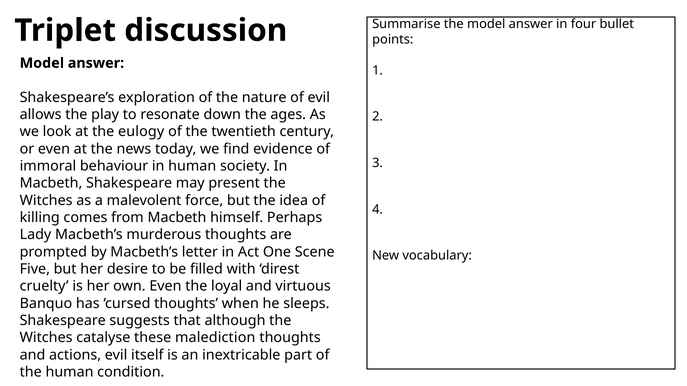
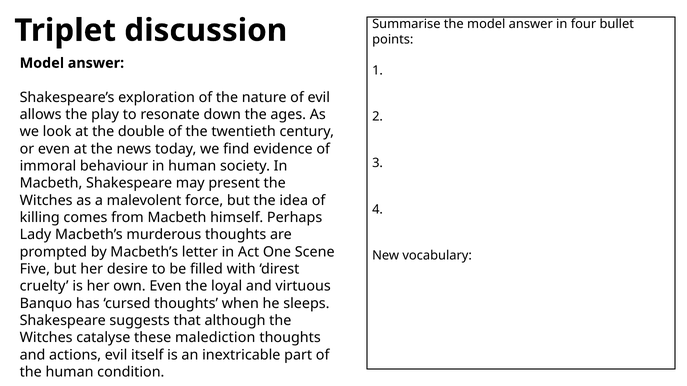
eulogy: eulogy -> double (141, 132)
